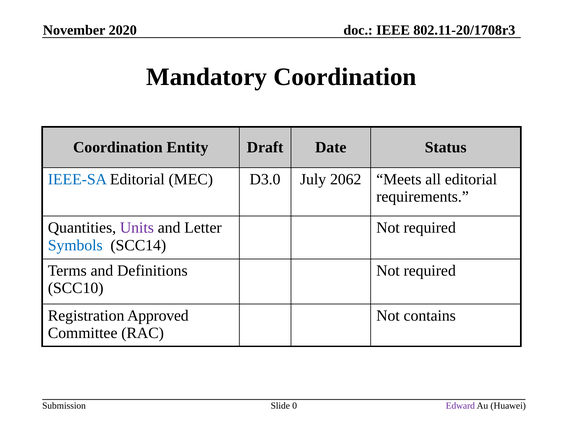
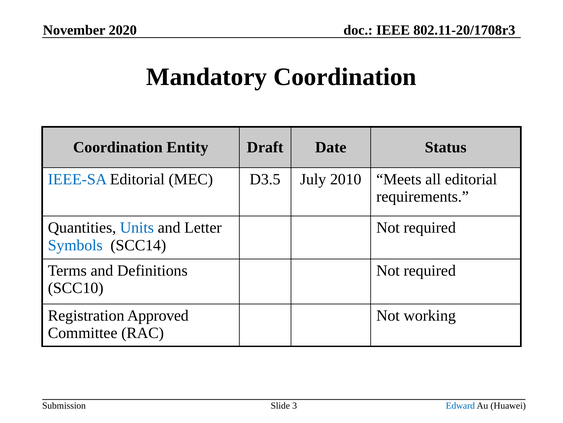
D3.0: D3.0 -> D3.5 (265, 179)
2062: 2062 -> 2010 (346, 179)
Units colour: purple -> blue (137, 227)
contains: contains -> working (430, 315)
0: 0 -> 3 (295, 405)
Edward colour: purple -> blue (460, 405)
